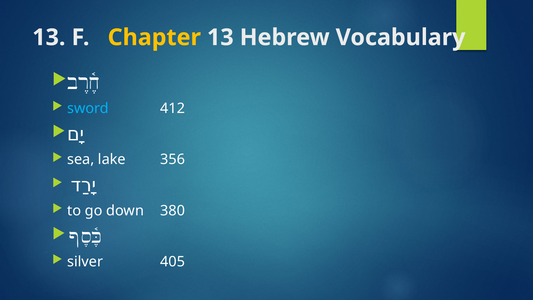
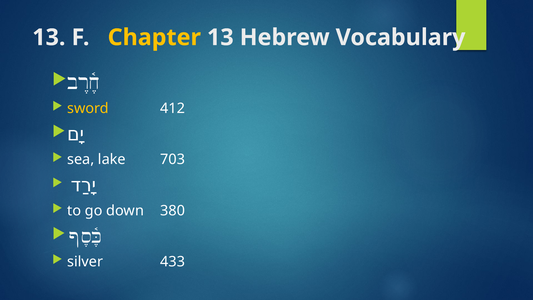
sword colour: light blue -> yellow (88, 108)
356: 356 -> 703 (173, 159)
405: 405 -> 433 (173, 262)
